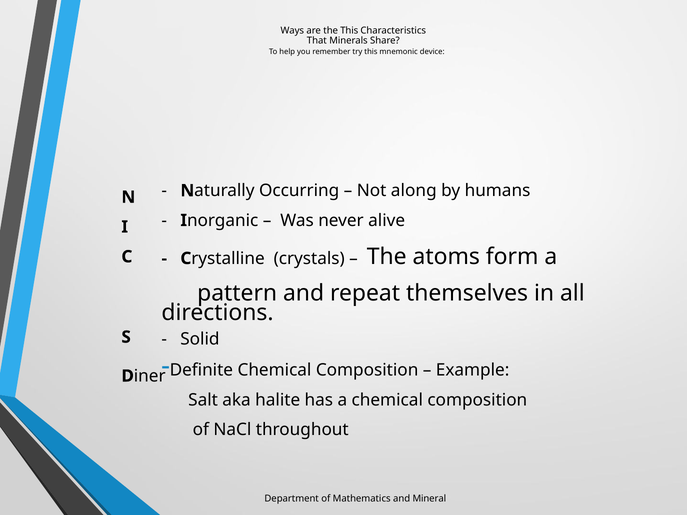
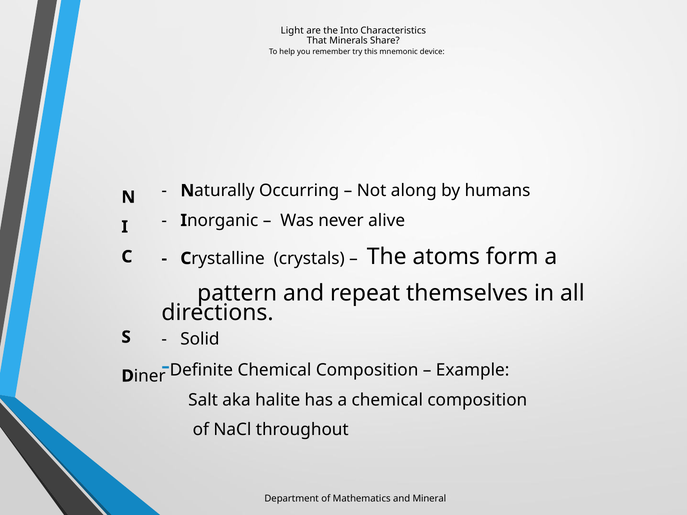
Ways: Ways -> Light (292, 30)
the This: This -> Into (349, 30)
